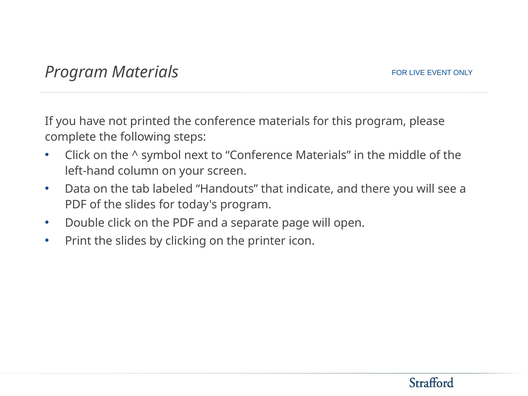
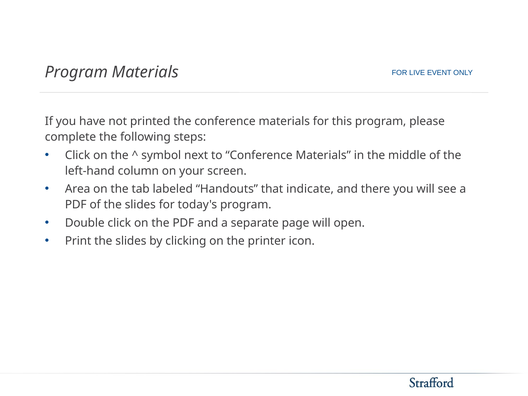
Data: Data -> Area (78, 189)
